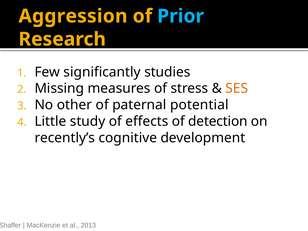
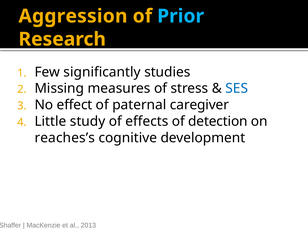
SES colour: orange -> blue (237, 88)
other: other -> effect (75, 105)
potential: potential -> caregiver (199, 105)
recently’s: recently’s -> reaches’s (65, 138)
